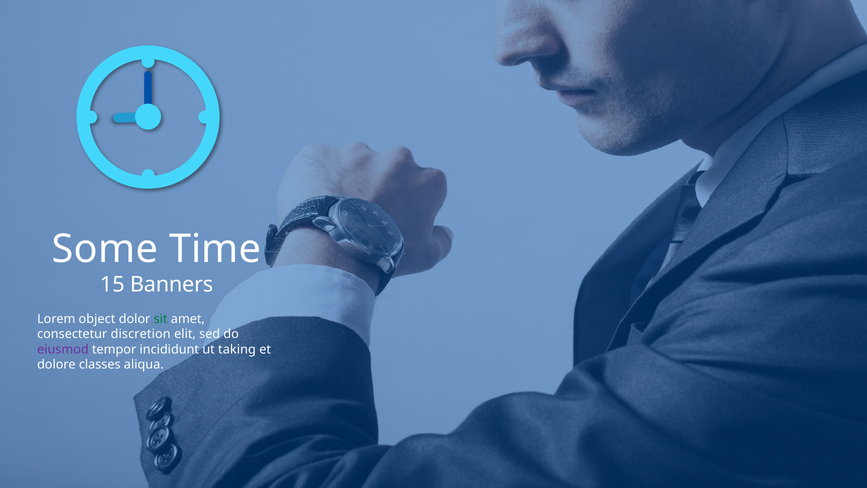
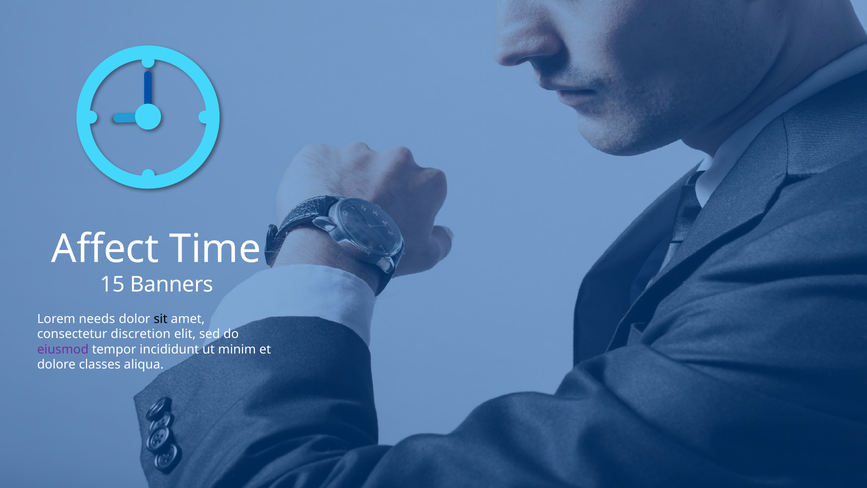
Some: Some -> Affect (105, 249)
object: object -> needs (97, 319)
sit colour: green -> black (161, 319)
taking: taking -> minim (237, 349)
